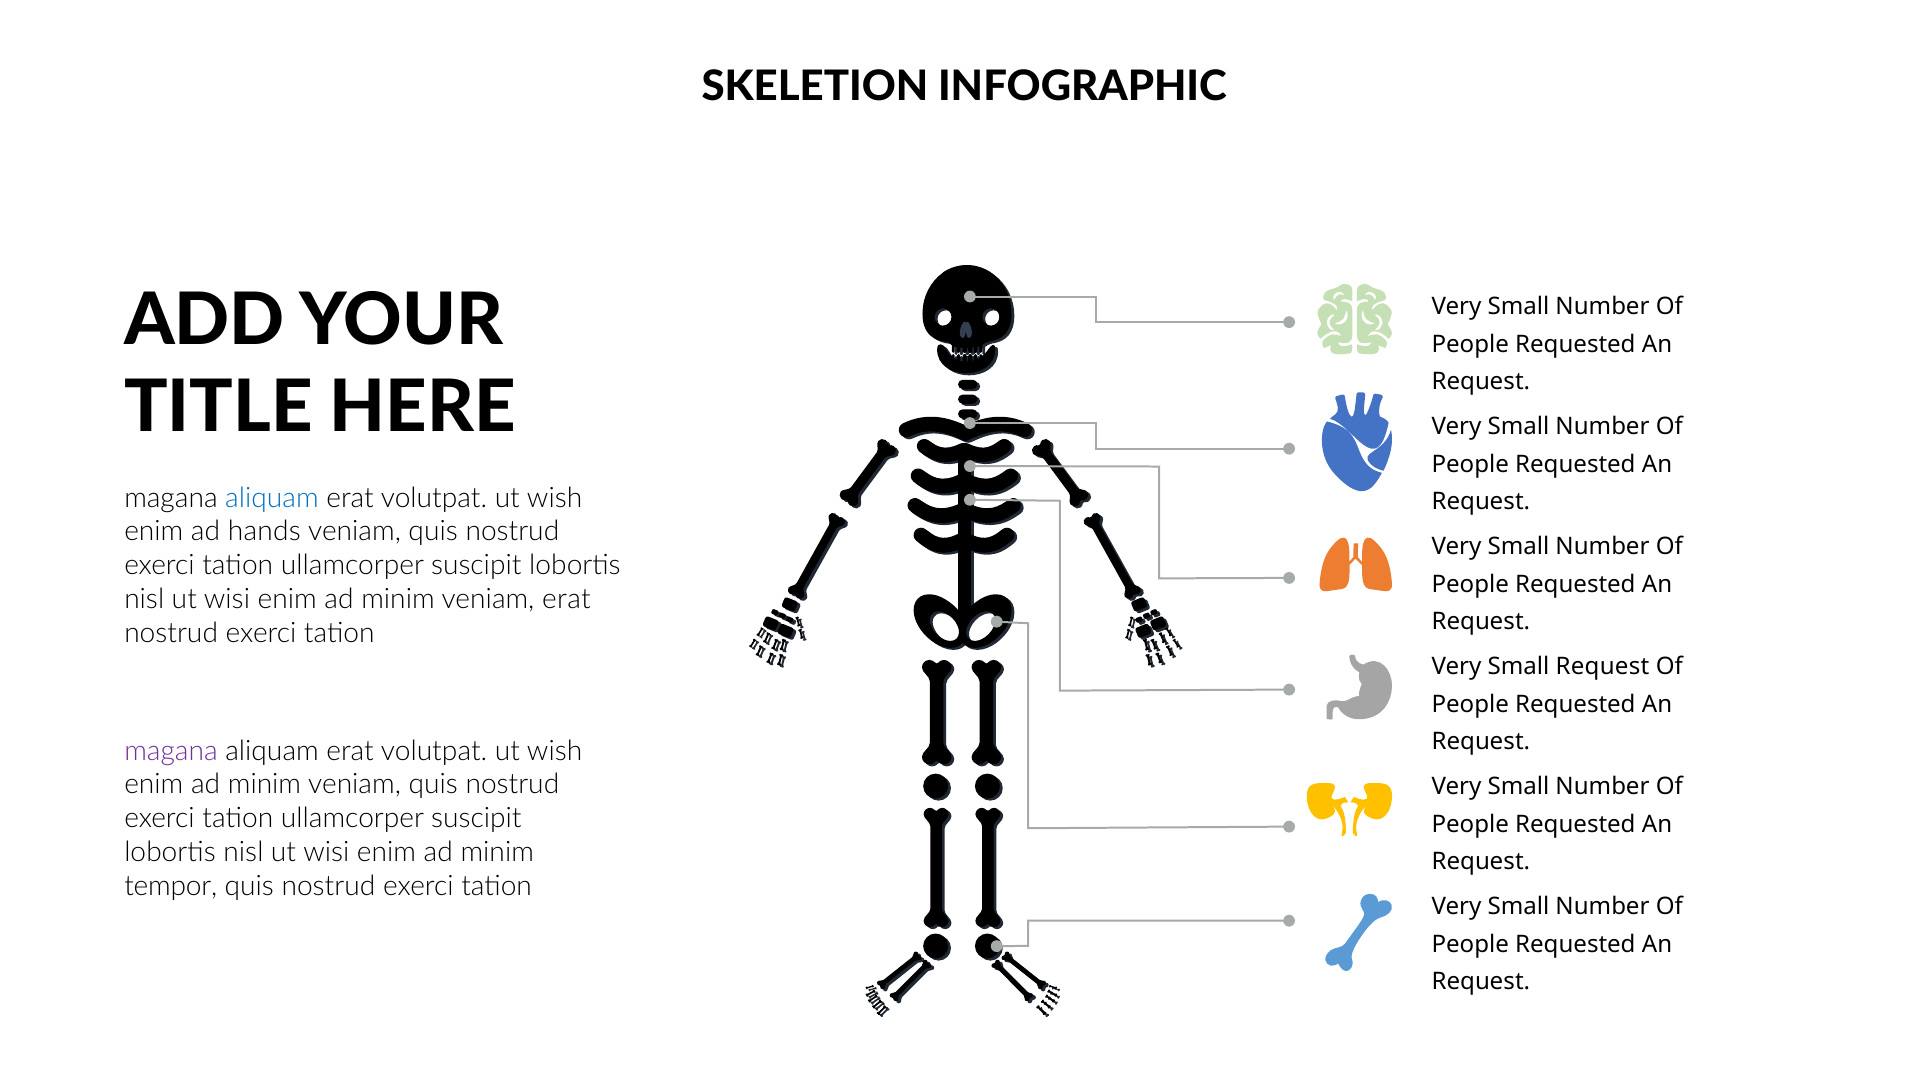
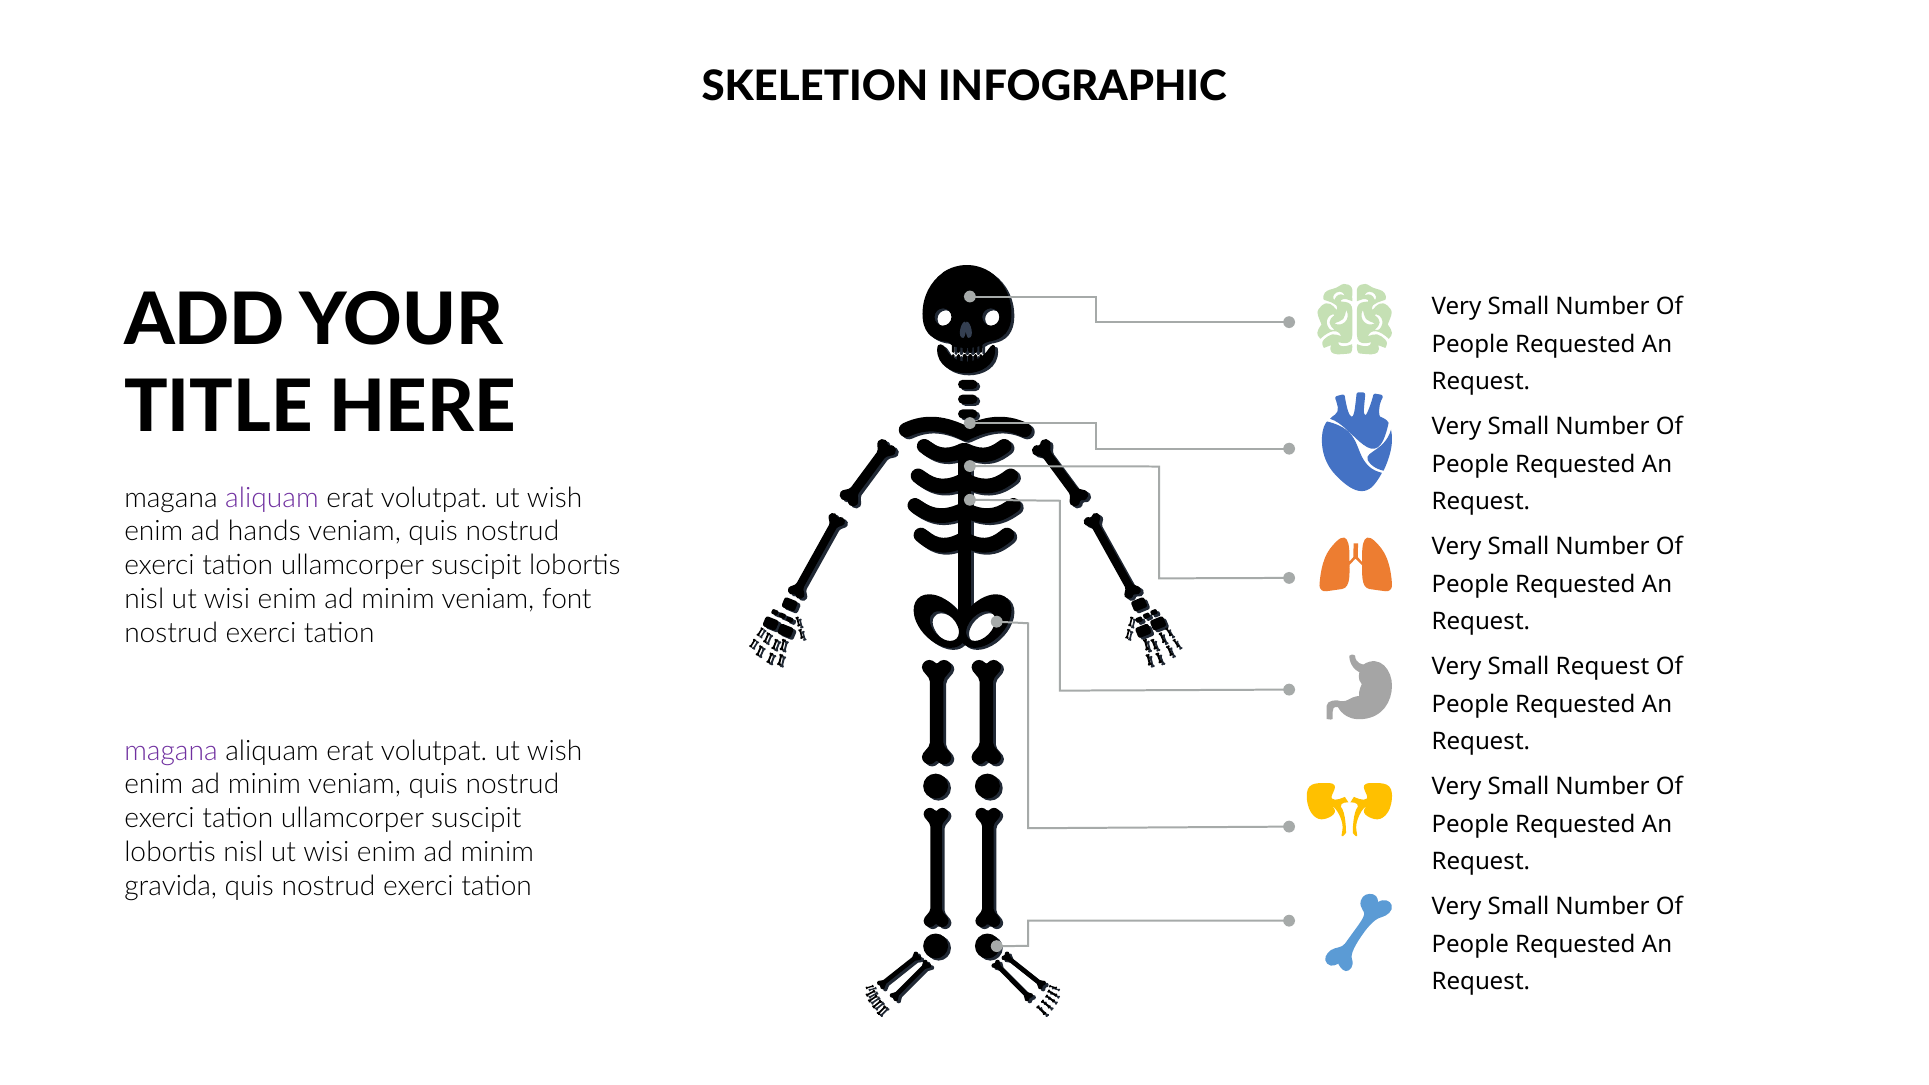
aliquam colour: blue -> purple (272, 498)
veniam erat: erat -> font (567, 599)
tempor: tempor -> gravida (171, 886)
